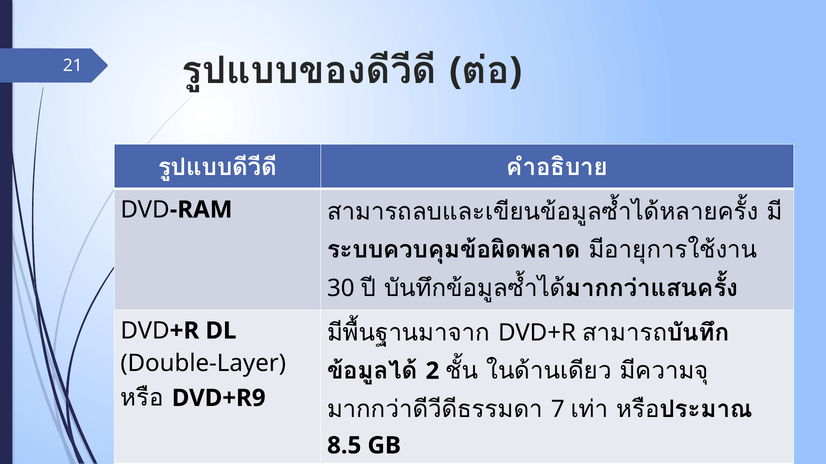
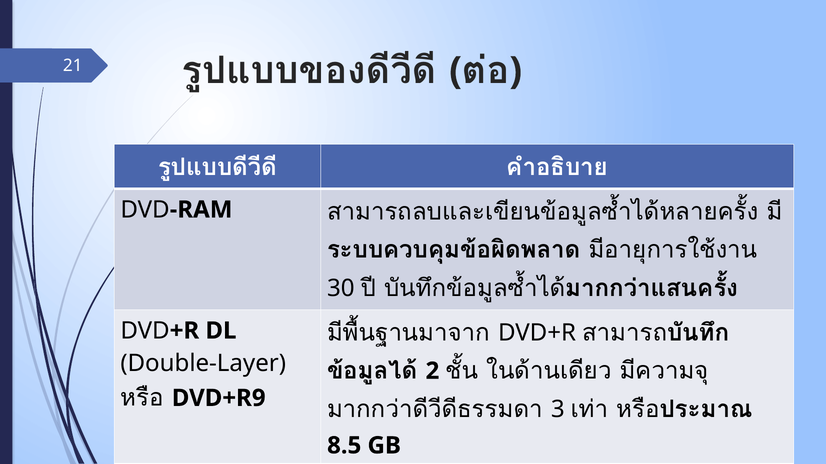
7: 7 -> 3 (558, 410)
